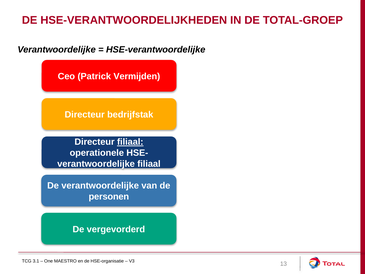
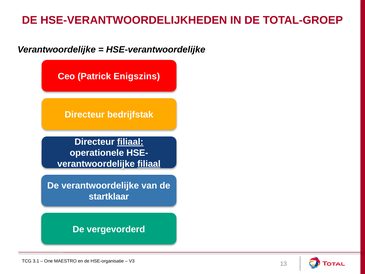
Vermijden: Vermijden -> Enigszins (137, 76)
filiaal underline: none -> present (149, 164)
personen: personen -> startklaar (109, 197)
